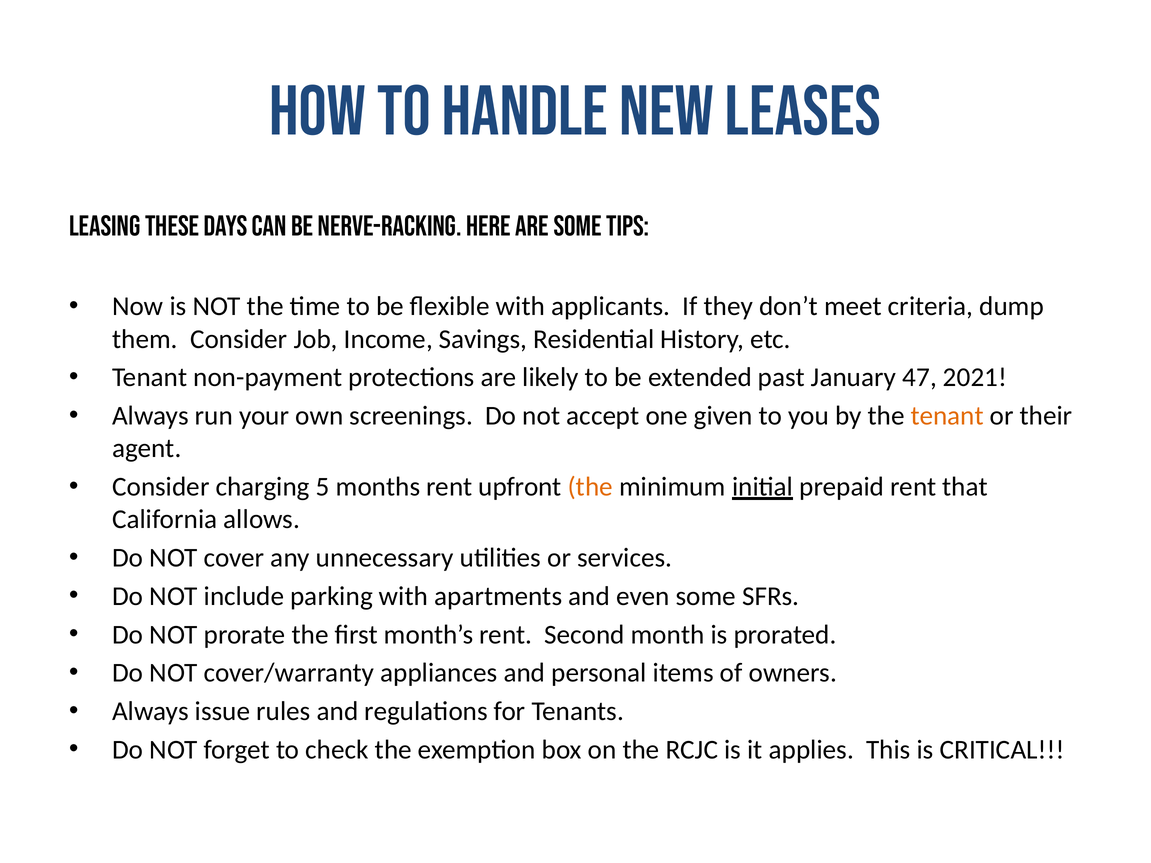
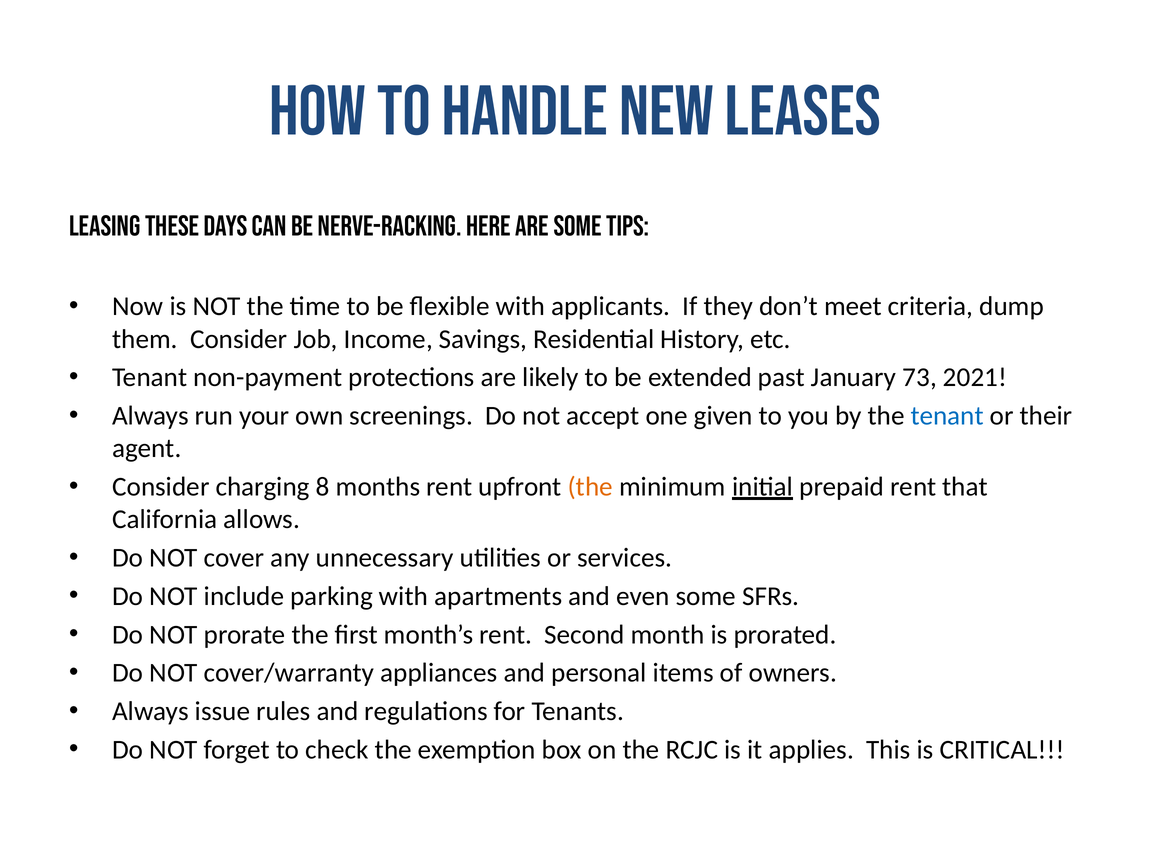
47: 47 -> 73 (920, 378)
tenant colour: orange -> blue (947, 416)
5: 5 -> 8 (323, 487)
